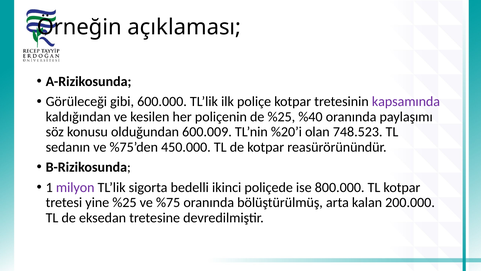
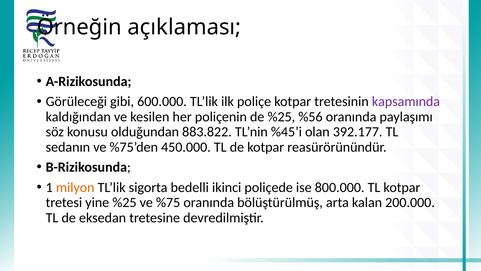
%40: %40 -> %56 (311, 117)
600.009: 600.009 -> 883.822 (207, 132)
%20’i: %20’i -> %45’i (286, 132)
748.523: 748.523 -> 392.177 (358, 132)
milyon colour: purple -> orange (75, 187)
